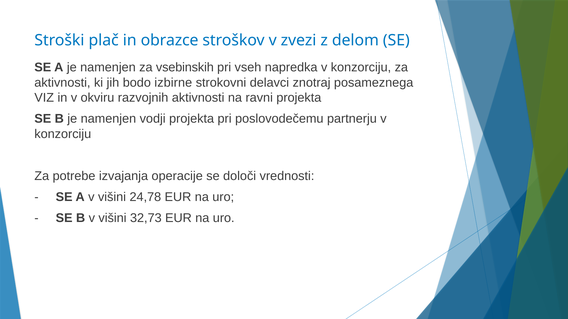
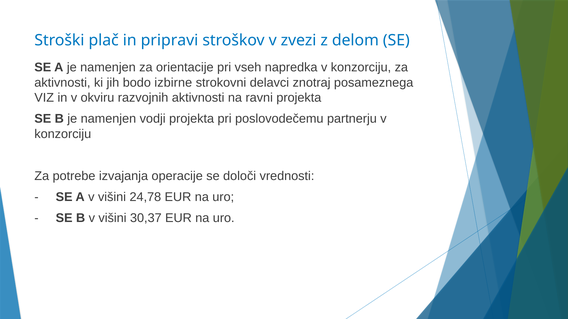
obrazce: obrazce -> pripravi (169, 40)
vsebinskih: vsebinskih -> orientacije (185, 68)
32,73: 32,73 -> 30,37 (146, 218)
